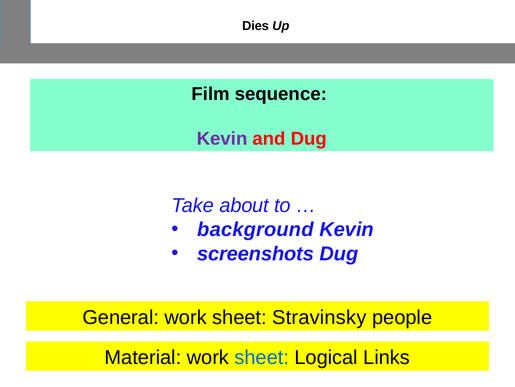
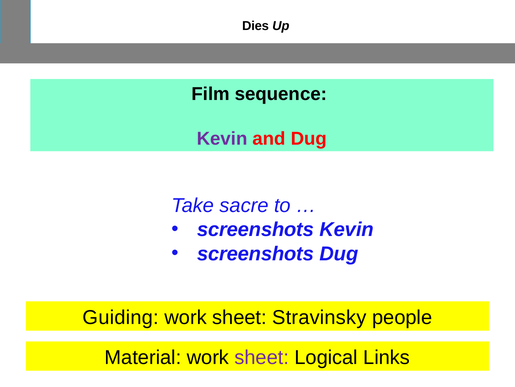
about: about -> sacre (244, 205)
background: background -> screenshots (256, 229)
General: General -> Guiding (121, 317)
sheet colour: blue -> purple (262, 357)
